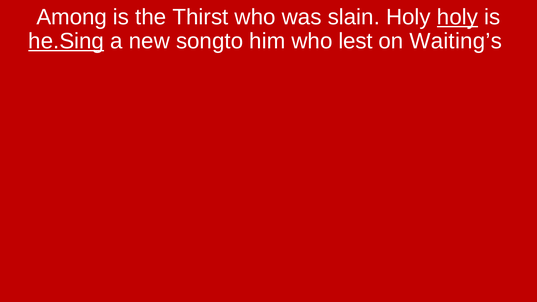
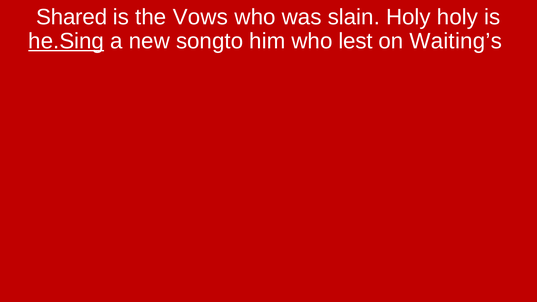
Among: Among -> Shared (72, 17)
Thirst: Thirst -> Vows (200, 17)
holy underline: present -> none (457, 17)
